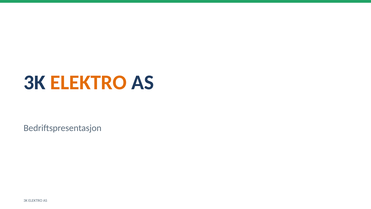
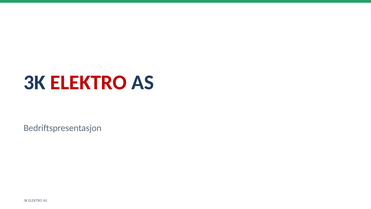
ELEKTRO colour: orange -> red (89, 82)
